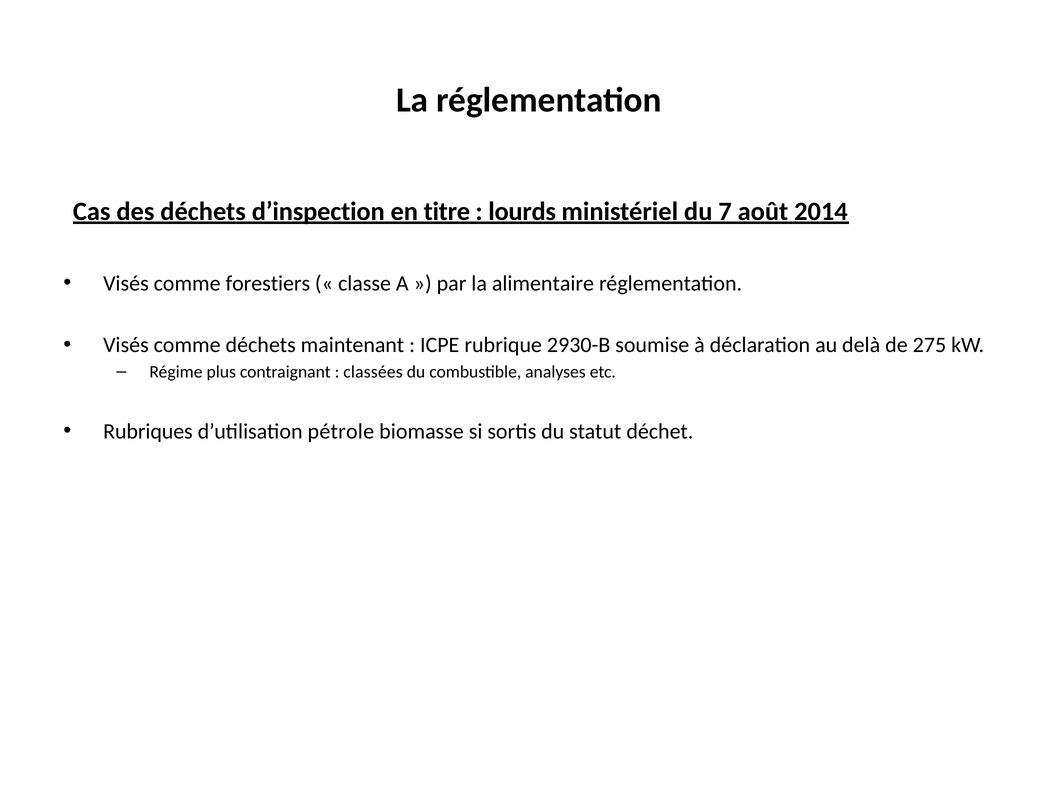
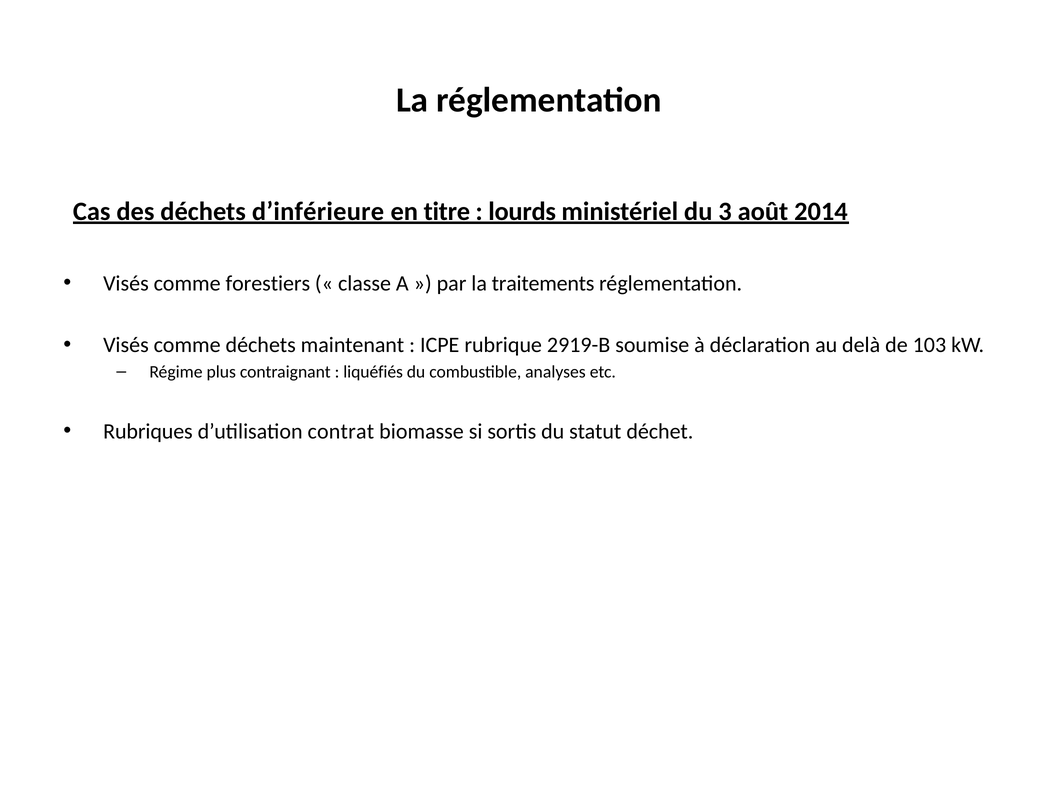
d’inspection: d’inspection -> d’inférieure (318, 211)
7: 7 -> 3 (725, 211)
alimentaire: alimentaire -> traitements (543, 284)
2930-B: 2930-B -> 2919-B (579, 345)
275: 275 -> 103 (929, 345)
classées: classées -> liquéfiés (373, 372)
pétrole: pétrole -> contrat (341, 432)
